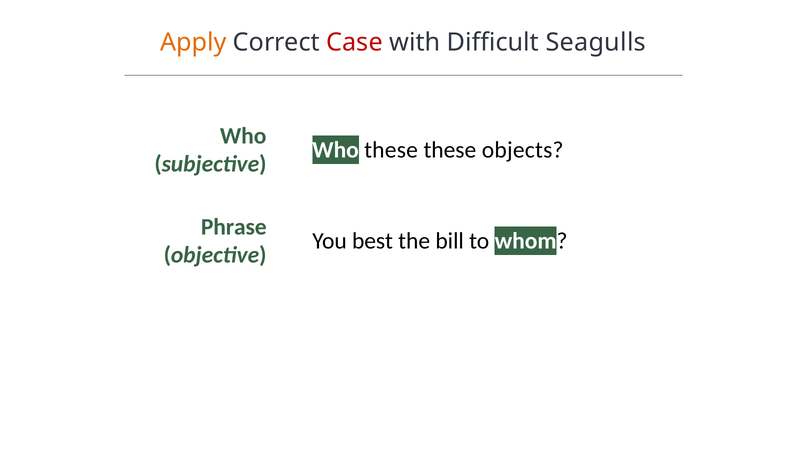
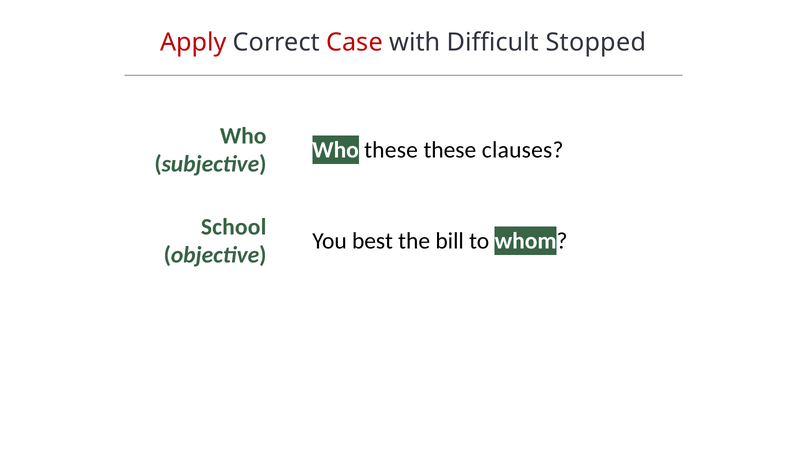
Apply colour: orange -> red (193, 42)
Seagulls: Seagulls -> Stopped (596, 42)
objects: objects -> clauses (523, 150)
Phrase: Phrase -> School (234, 227)
